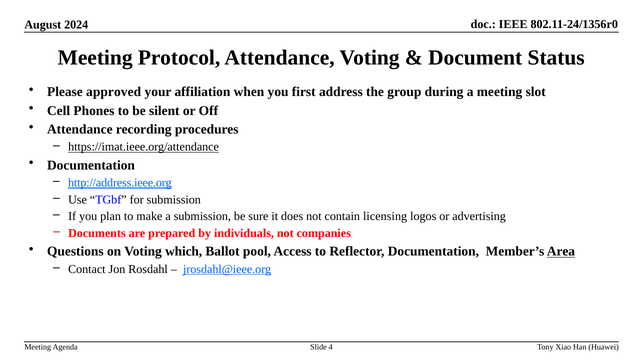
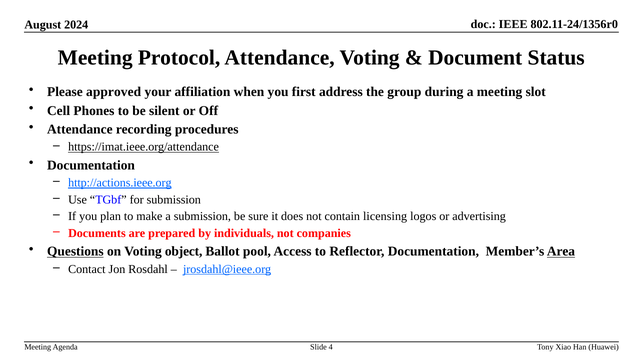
http://address.ieee.org: http://address.ieee.org -> http://actions.ieee.org (120, 183)
Questions underline: none -> present (75, 251)
which: which -> object (184, 251)
